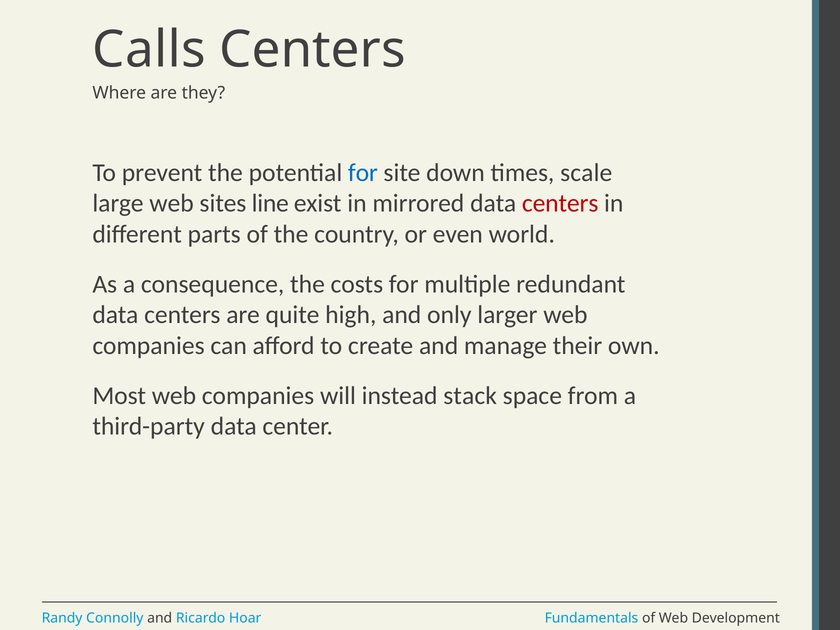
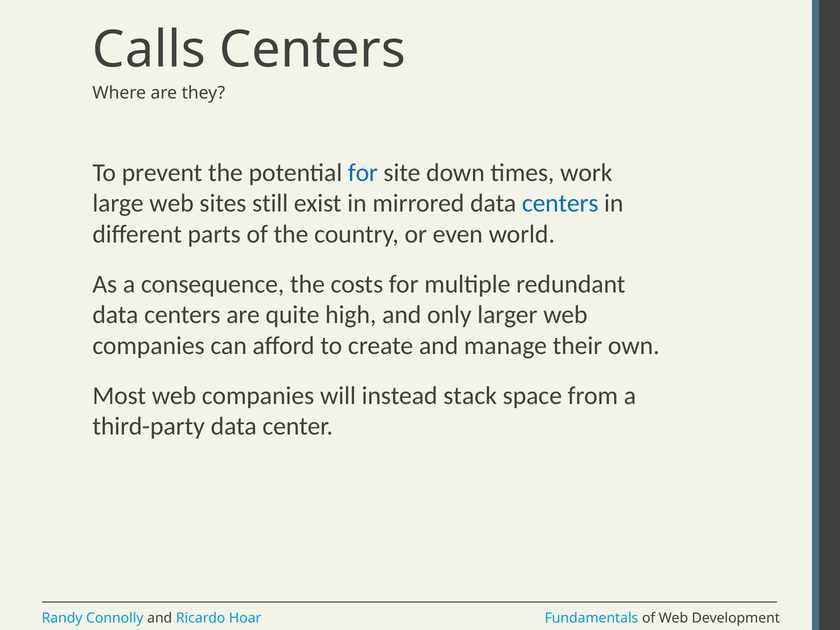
scale: scale -> work (586, 173)
line: line -> still (270, 203)
centers colour: red -> blue (560, 203)
